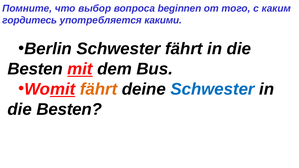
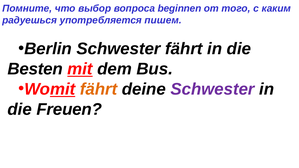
гордитесь: гордитесь -> радуешься (30, 20)
какими: какими -> пишем (163, 20)
Schwester colour: blue -> purple (212, 89)
Besten: Besten -> Freuen (69, 109)
